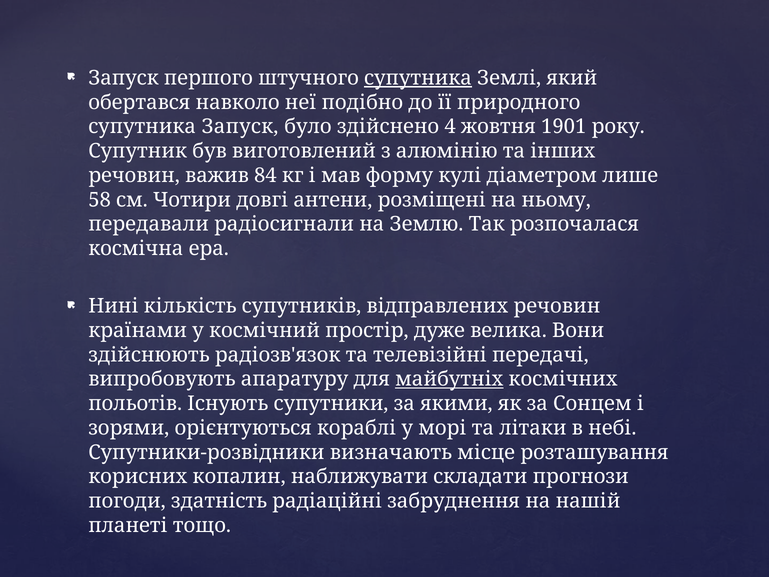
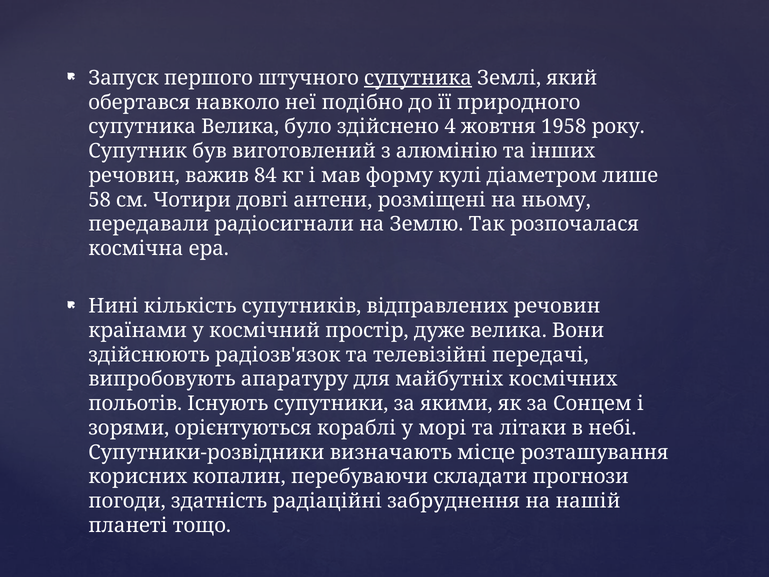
супутника Запуск: Запуск -> Велика (240, 127)
1901: 1901 -> 1958 (564, 127)
майбутніх underline: present -> none (449, 379)
наближувати: наближувати -> перебуваючи (359, 476)
